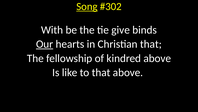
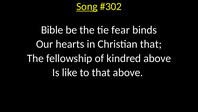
With: With -> Bible (52, 30)
give: give -> fear (121, 30)
Our underline: present -> none (45, 44)
